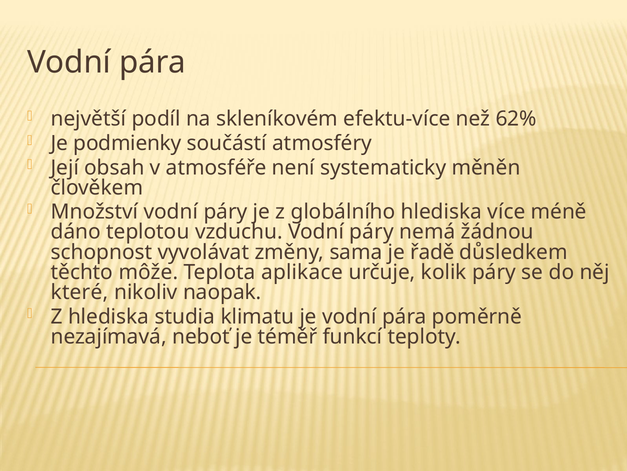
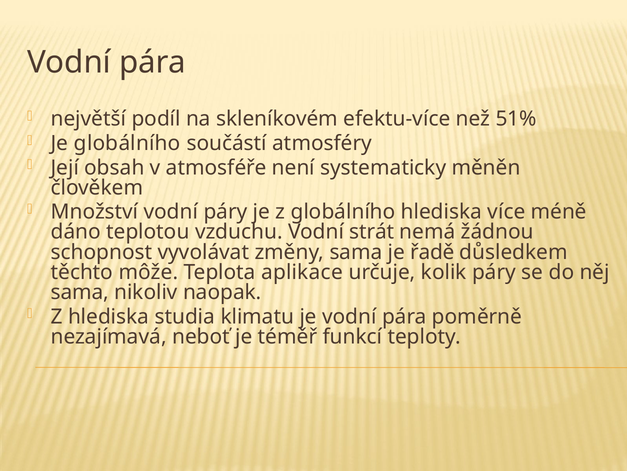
62%: 62% -> 51% (516, 119)
Je podmienky: podmienky -> globálního (127, 143)
vzduchu Vodní páry: páry -> strát (372, 232)
které: které -> sama (80, 292)
